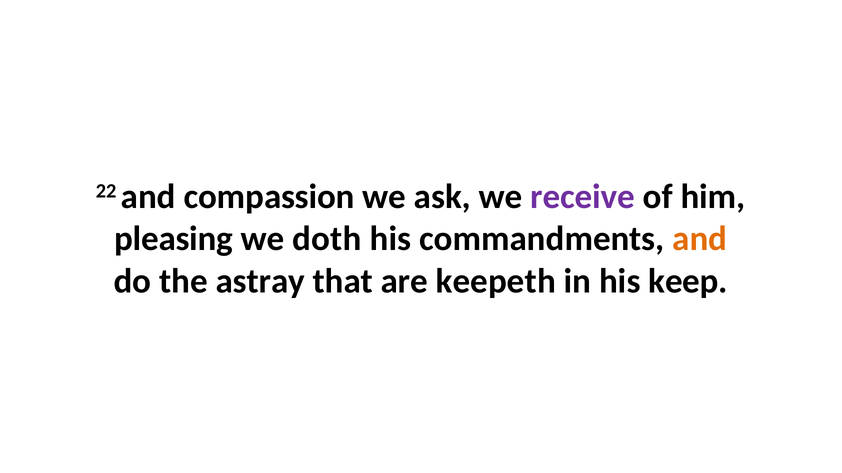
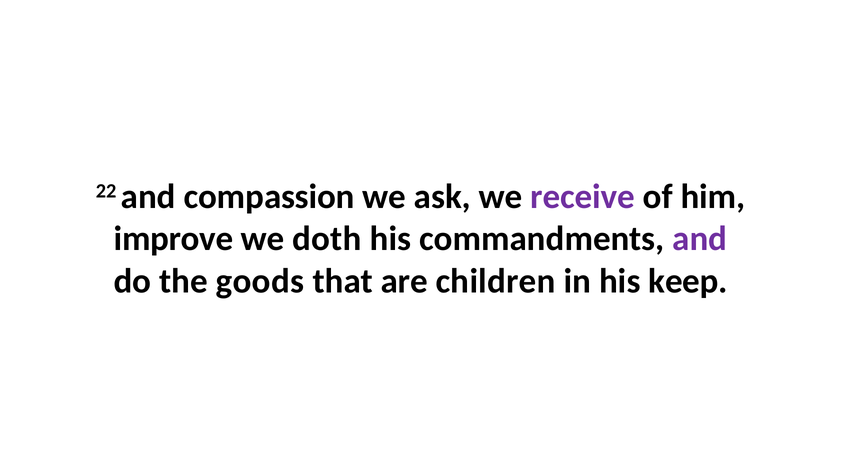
pleasing: pleasing -> improve (174, 239)
and colour: orange -> purple (700, 239)
astray: astray -> goods (260, 281)
keepeth: keepeth -> children (496, 281)
